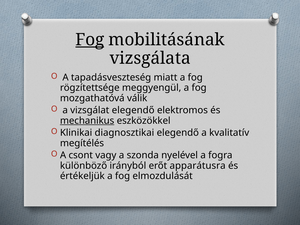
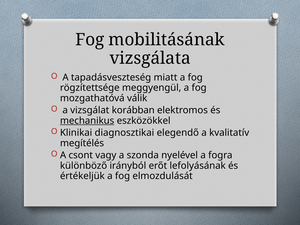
Fog underline: present -> none (90, 40)
vizsgálat elegendő: elegendő -> korábban (133, 110)
apparátusra: apparátusra -> lefolyásának (198, 166)
